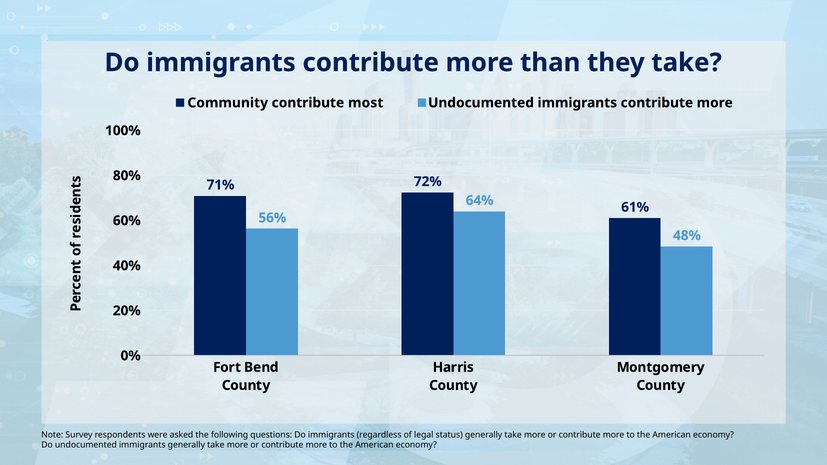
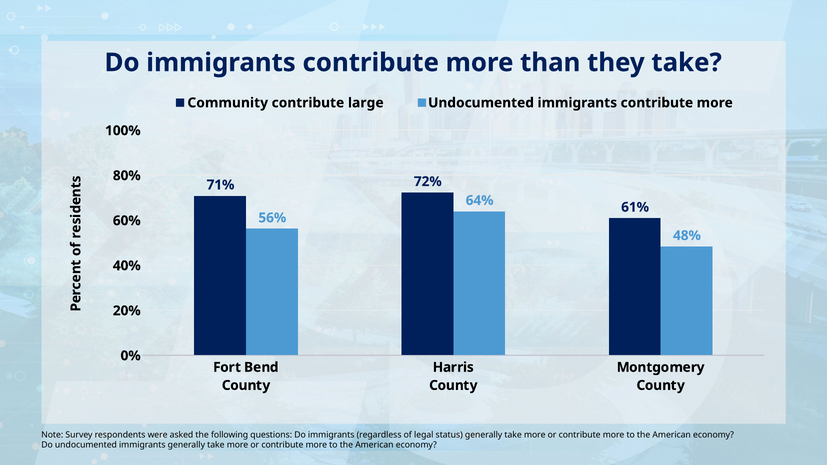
most: most -> large (366, 103)
